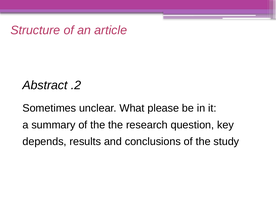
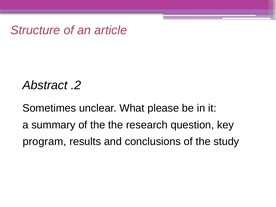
depends: depends -> program (44, 142)
